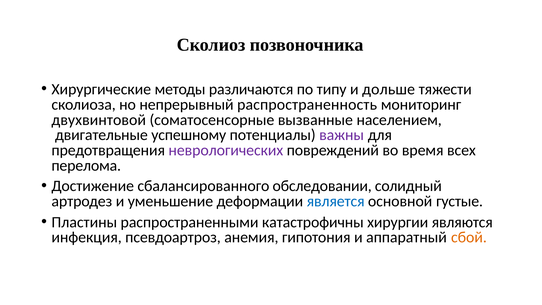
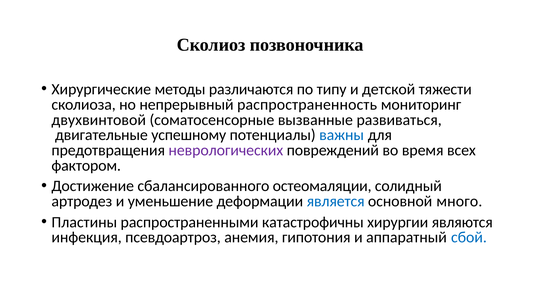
дольше: дольше -> детской (389, 89)
населением: населением -> развиваться (399, 120)
важны colour: purple -> blue (342, 135)
перелома: перелома -> фактором (86, 165)
обследовании: обследовании -> остеомаляции (322, 186)
густые: густые -> много (459, 201)
сбой colour: orange -> blue (469, 237)
